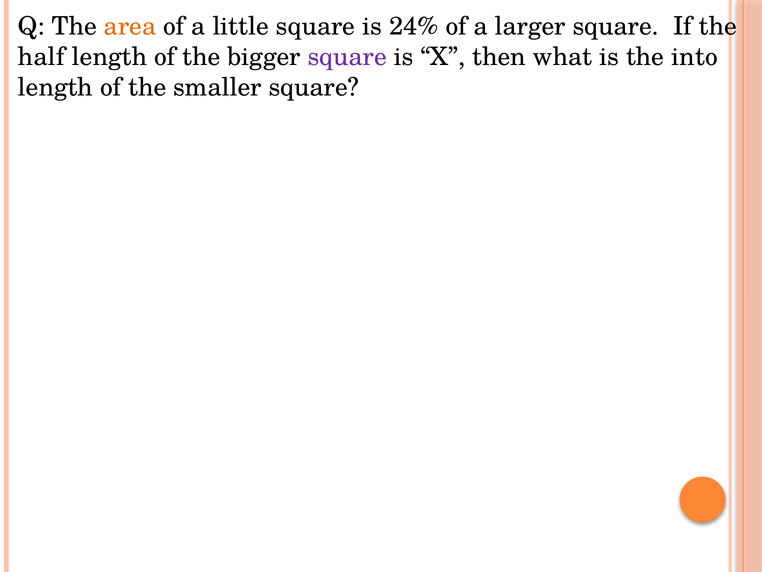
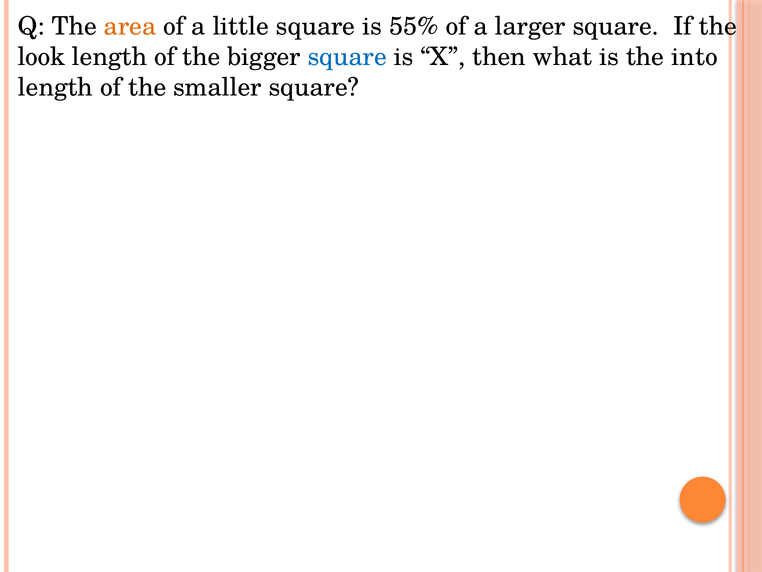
24%: 24% -> 55% (414, 26)
half: half -> look (41, 57)
square colour: purple -> blue (347, 57)
